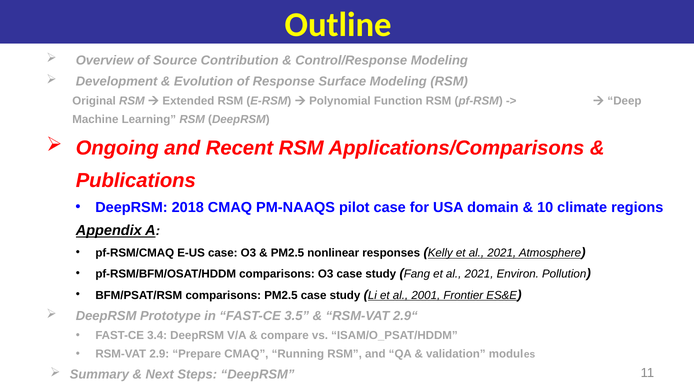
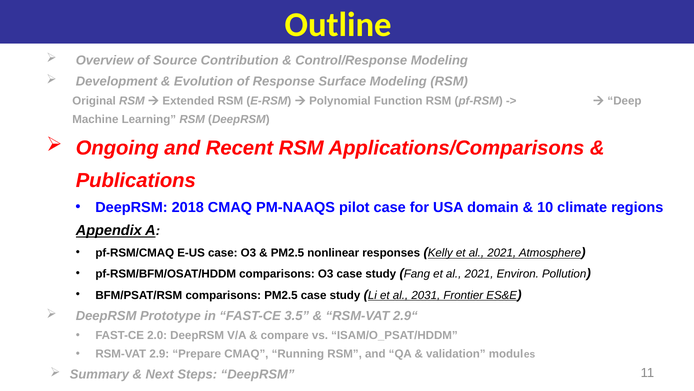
2001: 2001 -> 2031 (426, 295)
3.4: 3.4 -> 2.0 (157, 335)
